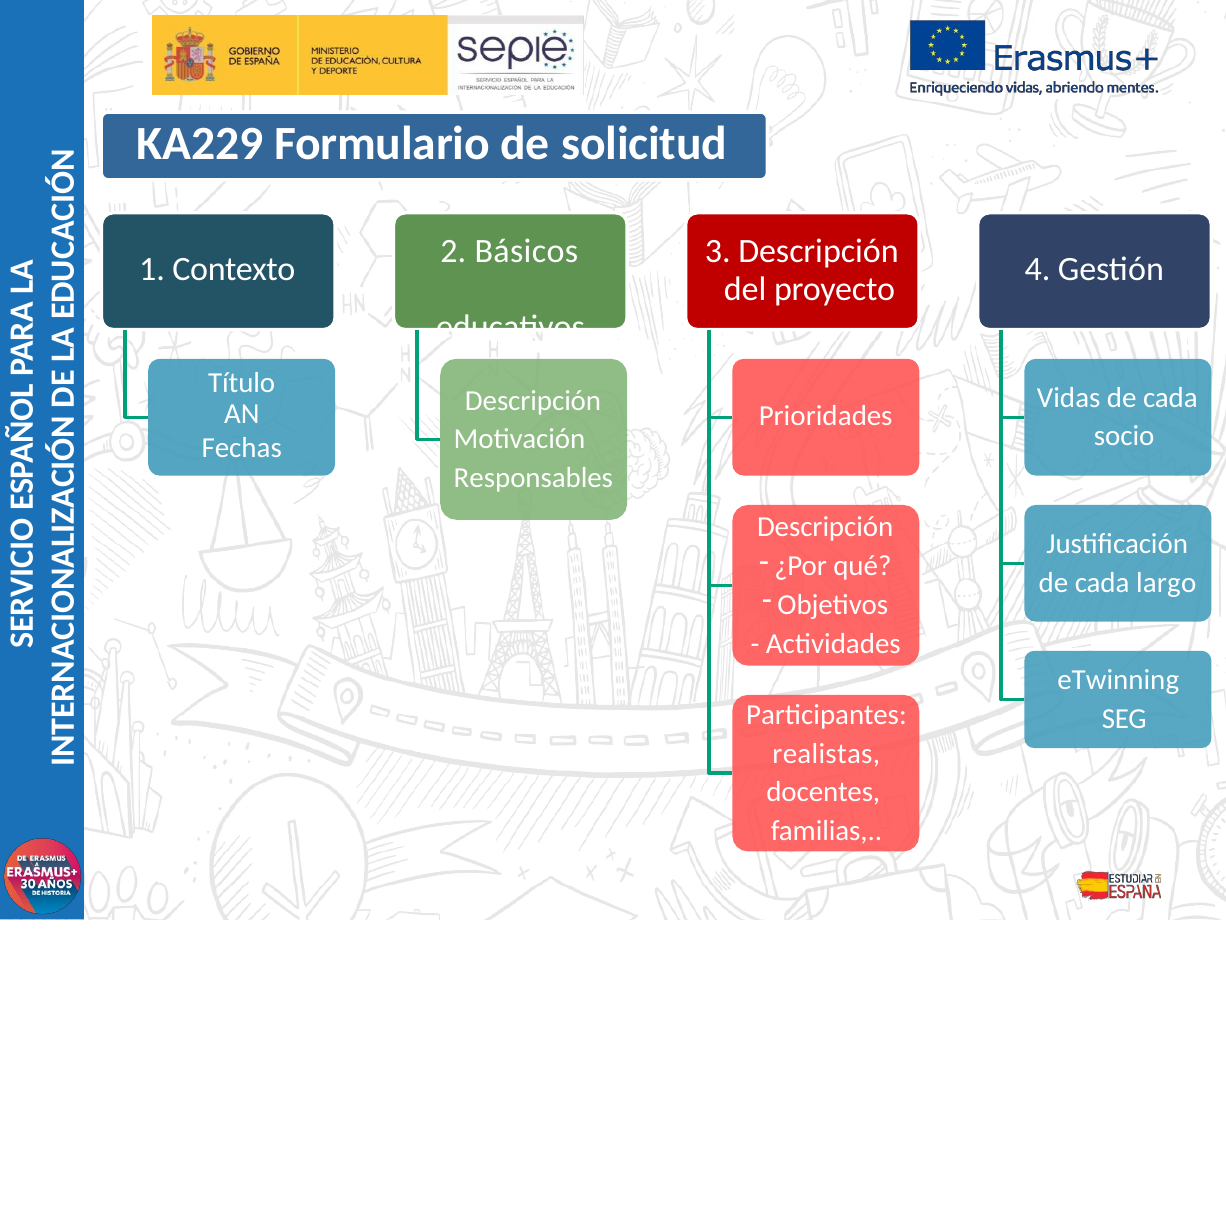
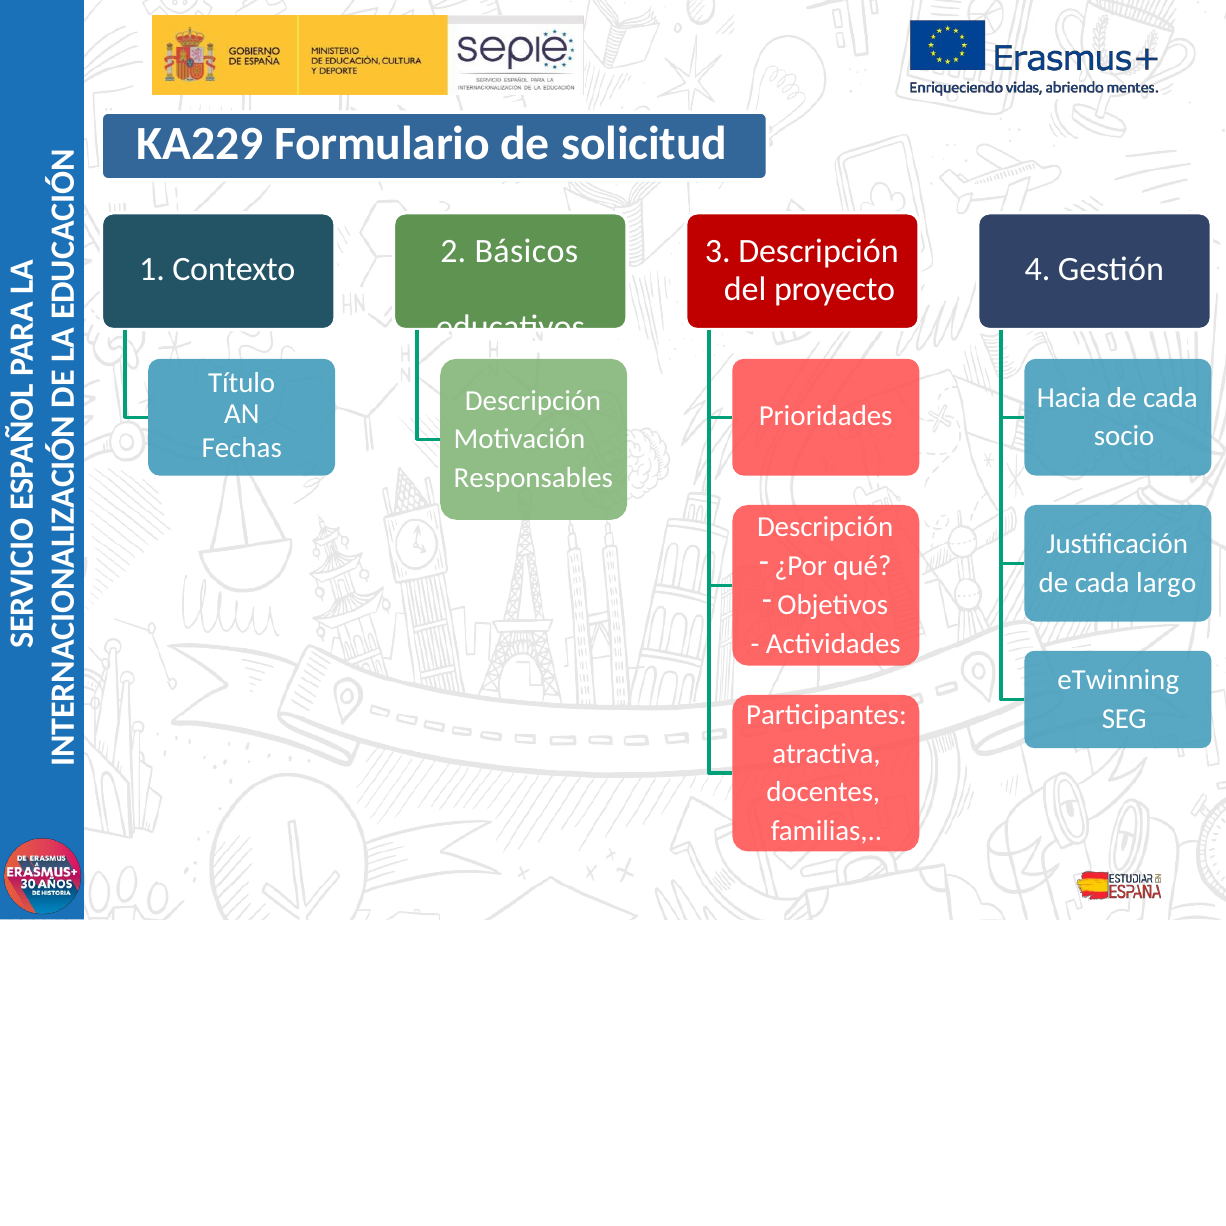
Vidas: Vidas -> Hacia (1069, 398)
realistas: realistas -> atractiva (827, 754)
